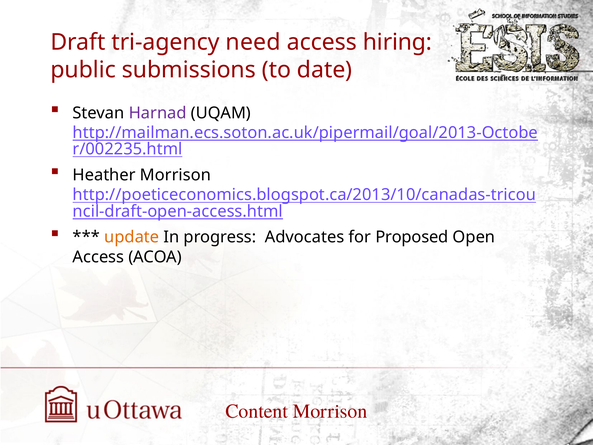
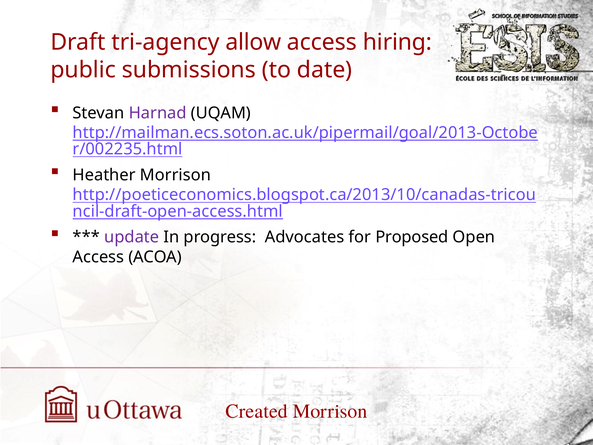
need: need -> allow (253, 42)
update colour: orange -> purple (132, 237)
Content: Content -> Created (257, 411)
